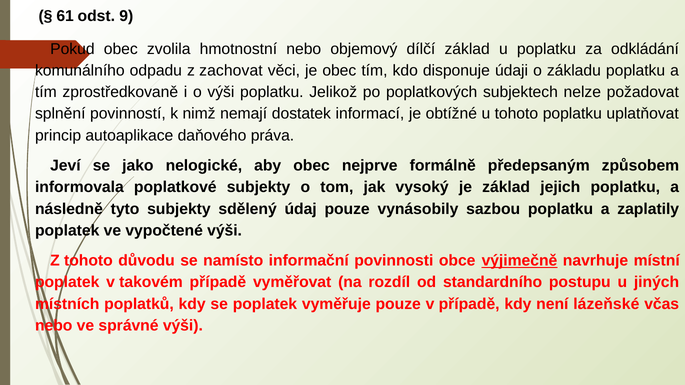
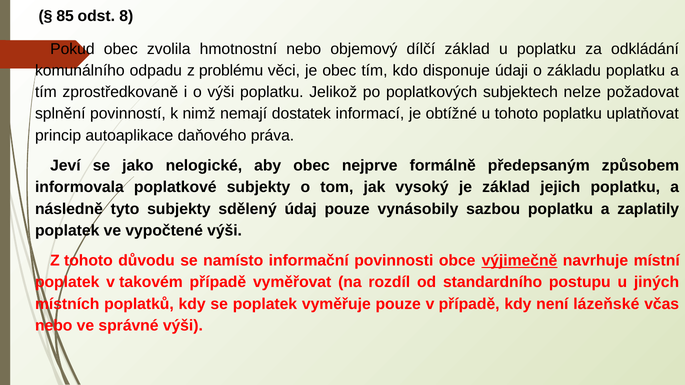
61: 61 -> 85 (65, 16)
9: 9 -> 8 (126, 16)
zachovat: zachovat -> problému (231, 71)
